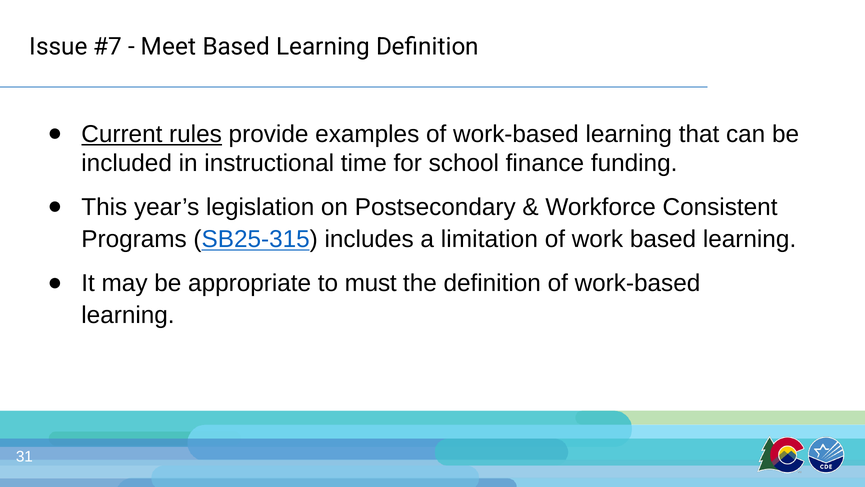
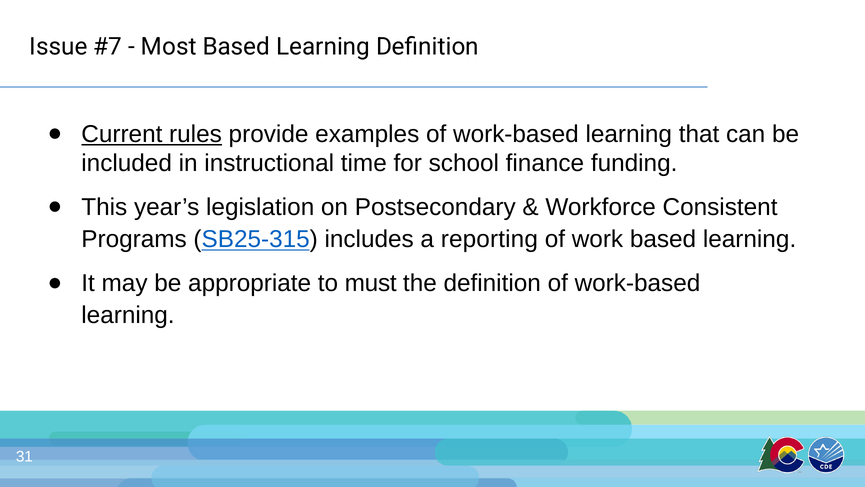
Meet: Meet -> Most (169, 47)
limitation: limitation -> reporting (489, 239)
